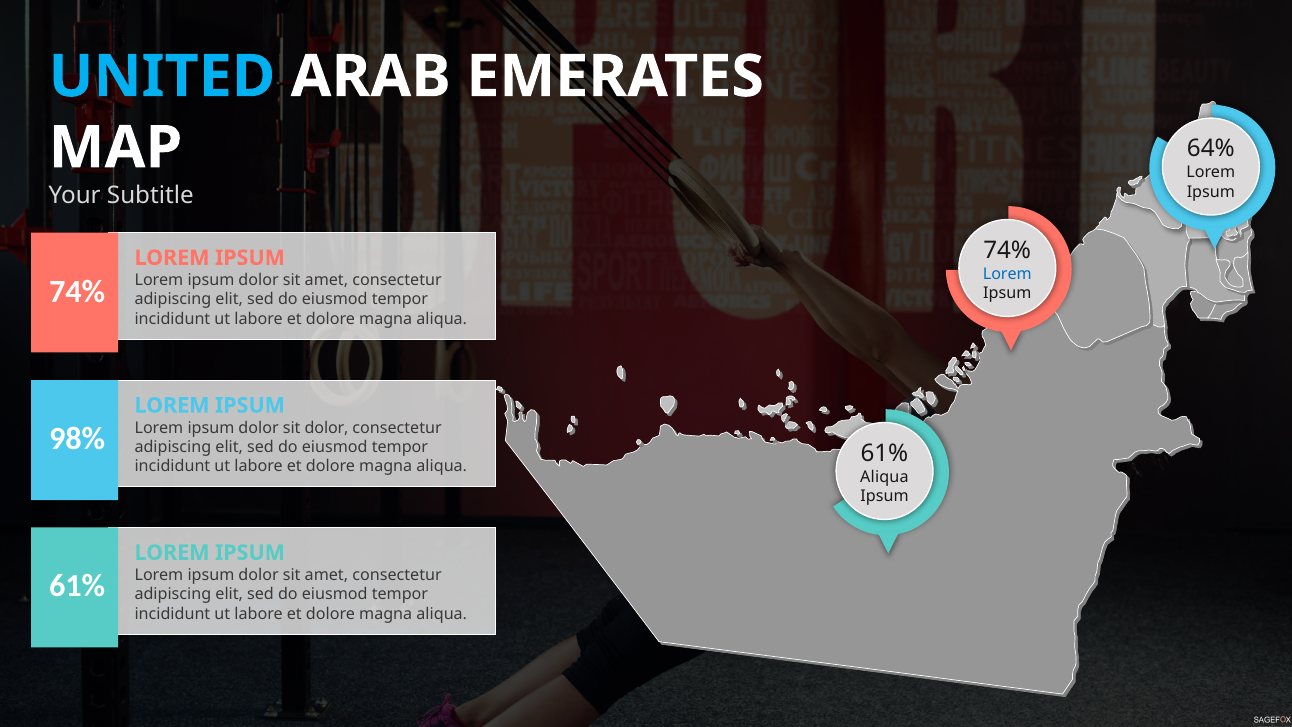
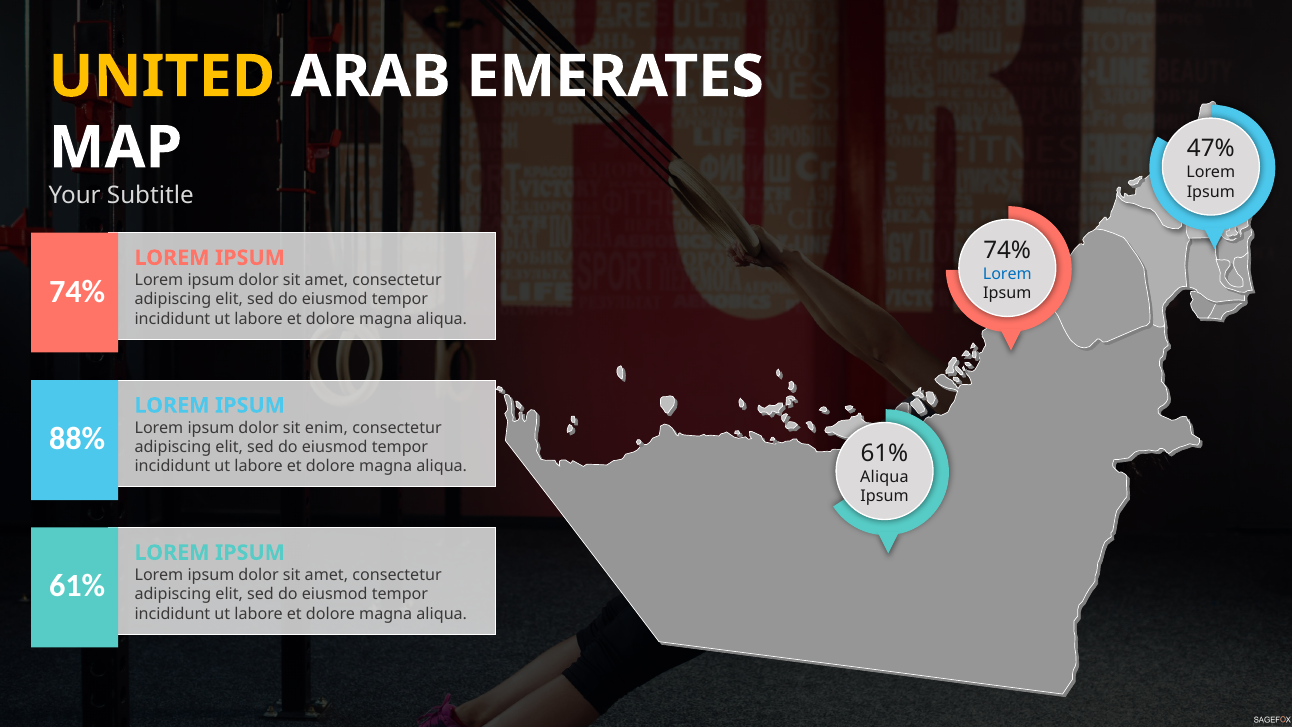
UNITED colour: light blue -> yellow (162, 77)
64%: 64% -> 47% (1211, 149)
sit dolor: dolor -> enim (326, 428)
98%: 98% -> 88% (77, 439)
